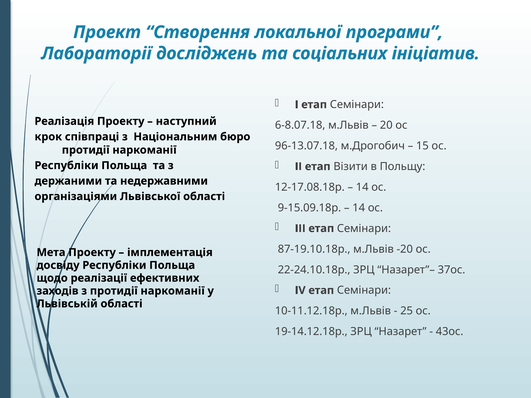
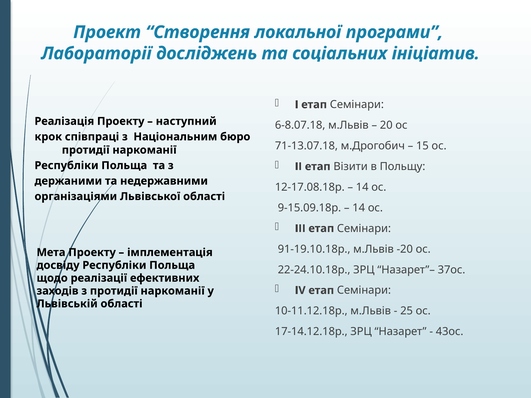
96-13.07.18: 96-13.07.18 -> 71-13.07.18 (306, 146)
87-19.10.18р: 87-19.10.18р -> 91-19.10.18р (314, 249)
19-14.12.18р: 19-14.12.18р -> 17-14.12.18р (311, 332)
